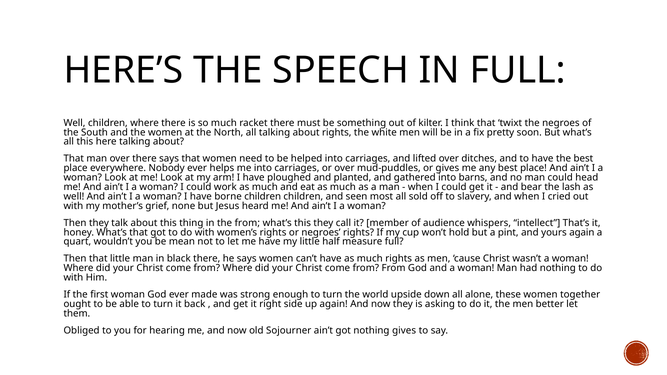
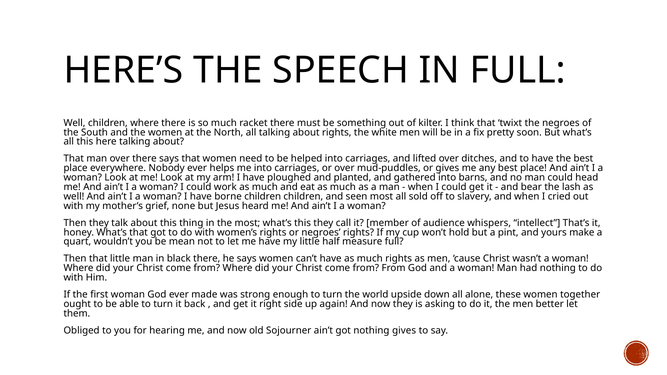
the from: from -> most (247, 223)
yours again: again -> make (582, 232)
